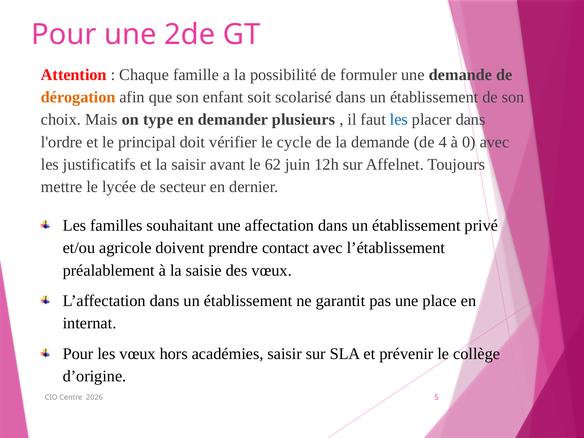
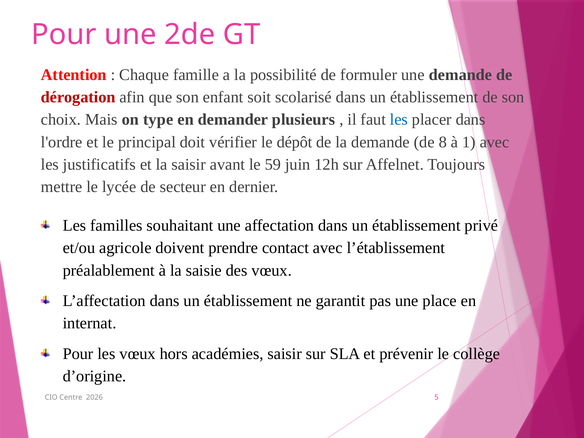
dérogation colour: orange -> red (78, 97)
cycle: cycle -> dépôt (294, 142)
4: 4 -> 8 (443, 142)
0: 0 -> 1 (469, 142)
62: 62 -> 59 (273, 164)
